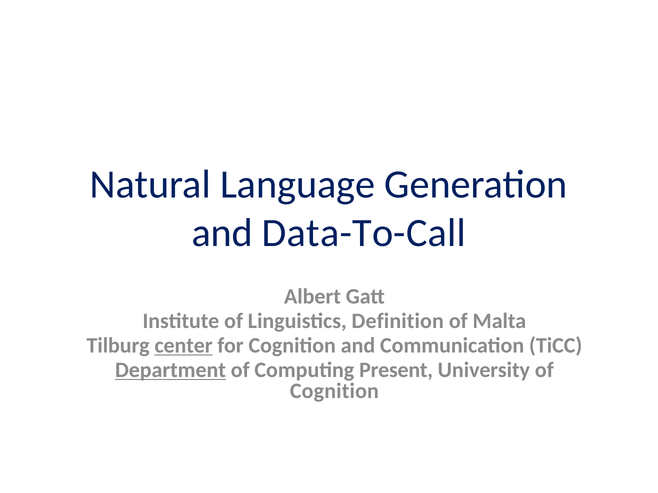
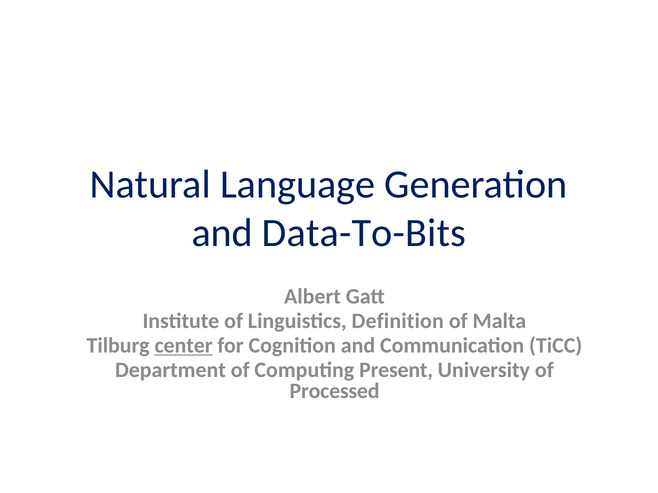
Data-To-Call: Data-To-Call -> Data-To-Bits (364, 233)
Department underline: present -> none (170, 370)
Cognition: Cognition -> Processed (335, 391)
